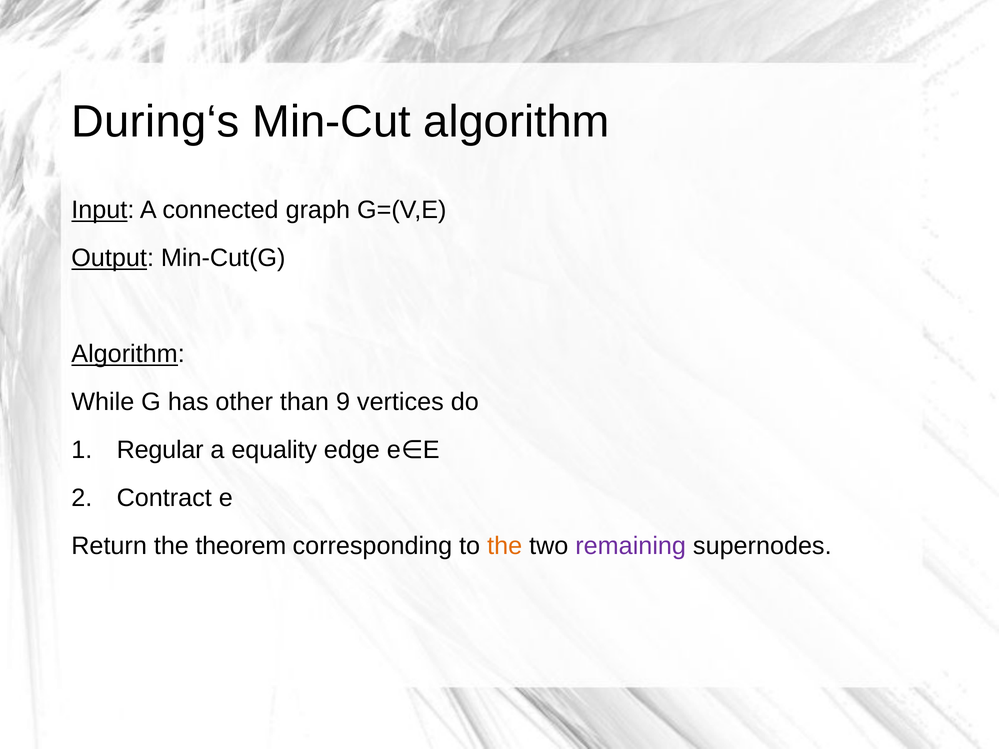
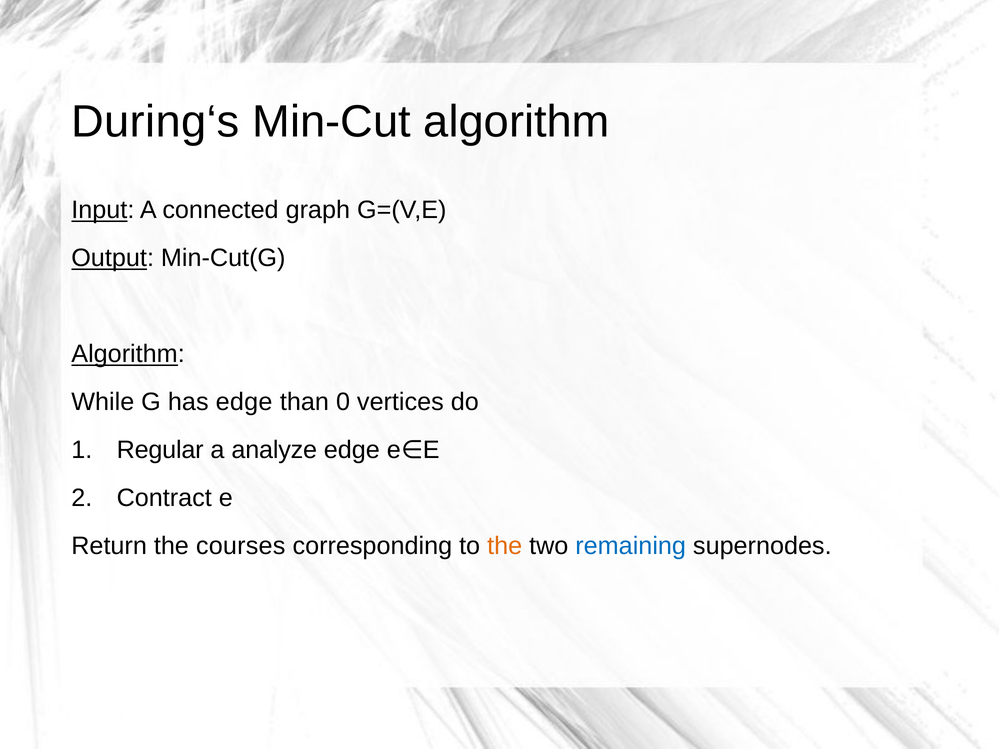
has other: other -> edge (244, 402)
9: 9 -> 0 (343, 402)
equality: equality -> analyze (274, 450)
theorem: theorem -> courses (241, 546)
remaining colour: purple -> blue (631, 546)
